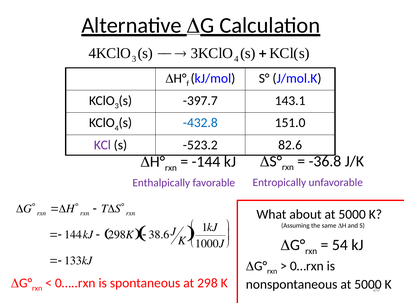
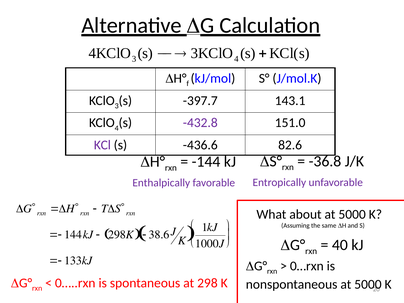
-432.8 colour: blue -> purple (200, 123)
-523.2: -523.2 -> -436.6 (200, 145)
54: 54 -> 40 (340, 245)
